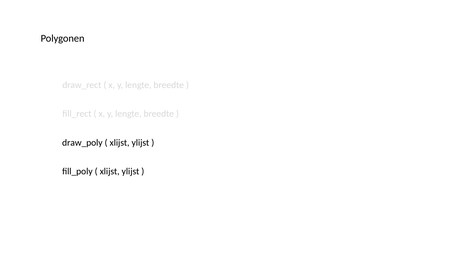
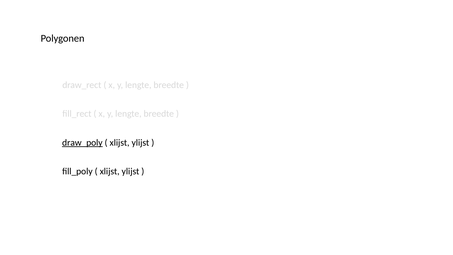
draw_poly underline: none -> present (82, 142)
